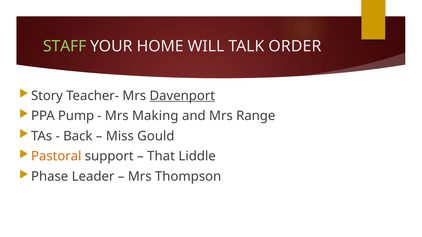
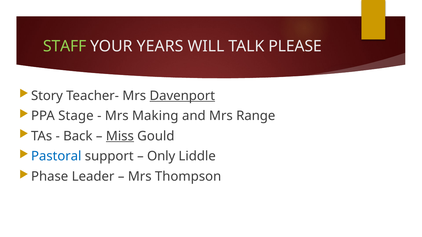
HOME: HOME -> YEARS (160, 47)
ORDER: ORDER -> PLEASE (295, 47)
Pump: Pump -> Stage (76, 116)
Miss underline: none -> present (120, 136)
Pastoral colour: orange -> blue (56, 156)
That: That -> Only (161, 156)
